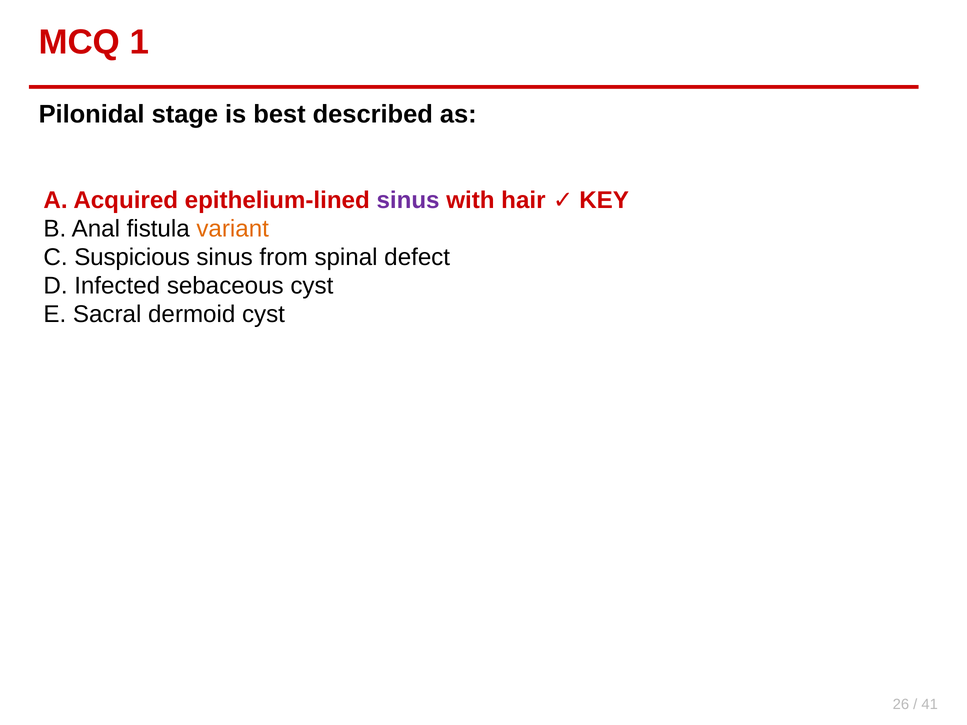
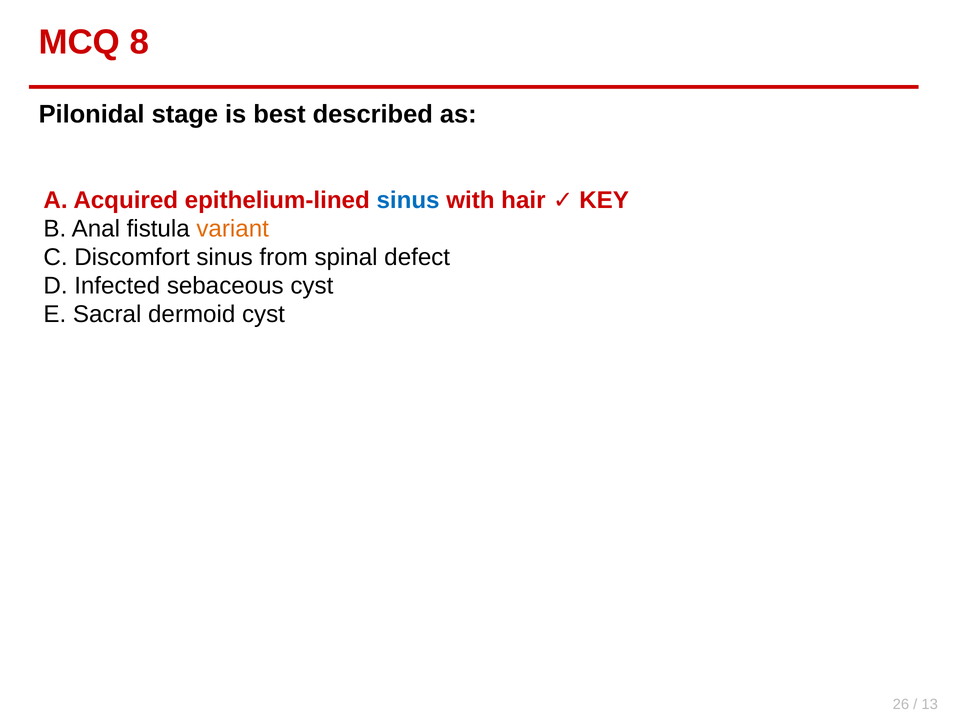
1: 1 -> 8 (140, 42)
sinus colour: purple -> blue (408, 201)
Suspicious: Suspicious -> Discomfort (132, 257)
41: 41 -> 13 (930, 705)
